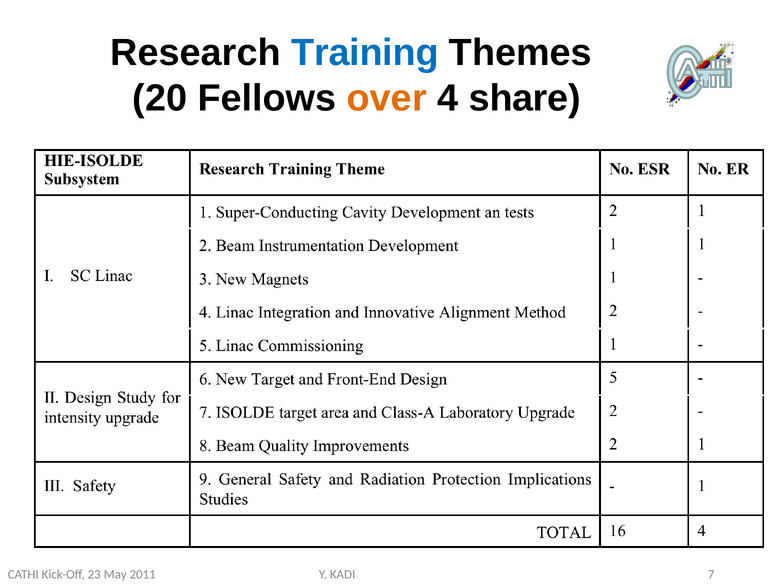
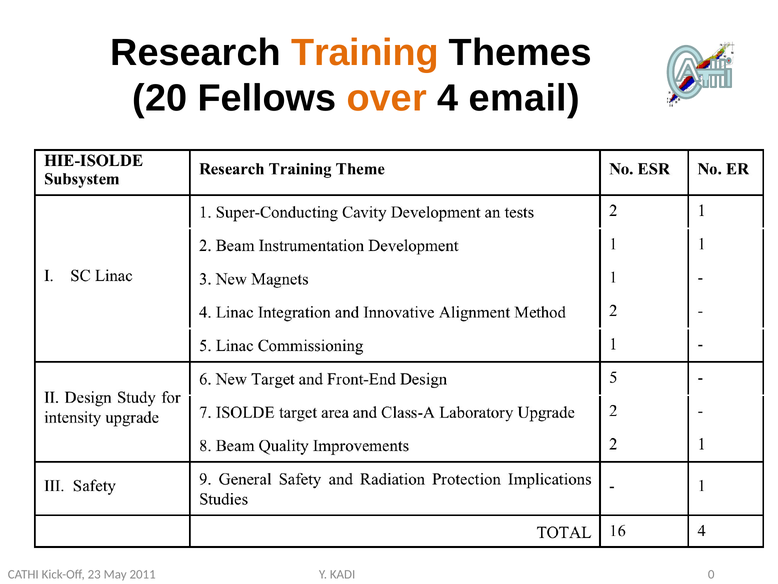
Training colour: blue -> orange (365, 53)
share: share -> email (524, 98)
7: 7 -> 0 (711, 574)
